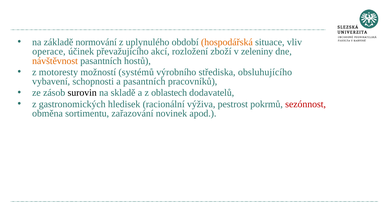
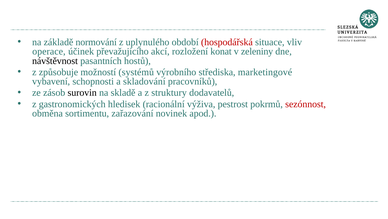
hospodářská colour: orange -> red (227, 42)
zboží: zboží -> konat (221, 51)
návštěvnost colour: orange -> black (55, 61)
motoresty: motoresty -> způsobuje (59, 72)
obsluhujícího: obsluhujícího -> marketingové (265, 72)
a pasantních: pasantních -> skladování (144, 81)
oblastech: oblastech -> struktury (169, 92)
